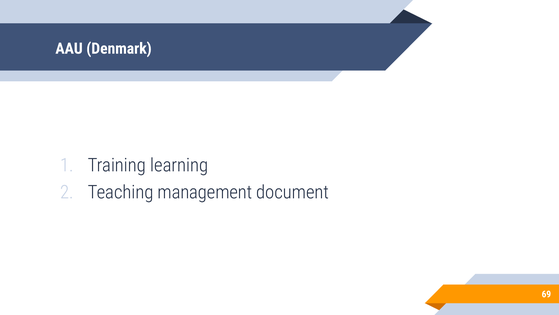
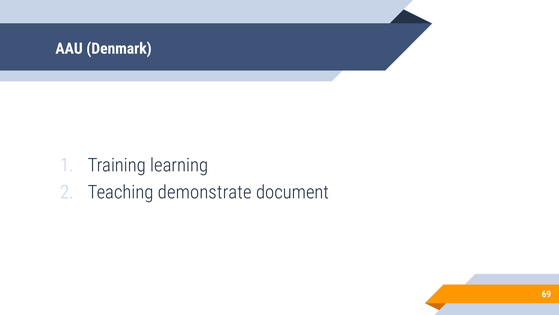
management: management -> demonstrate (205, 192)
